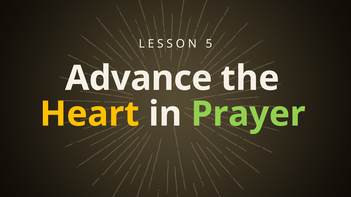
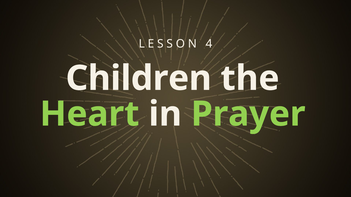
5: 5 -> 4 (209, 44)
Advance: Advance -> Children (139, 79)
Heart colour: yellow -> light green (90, 114)
